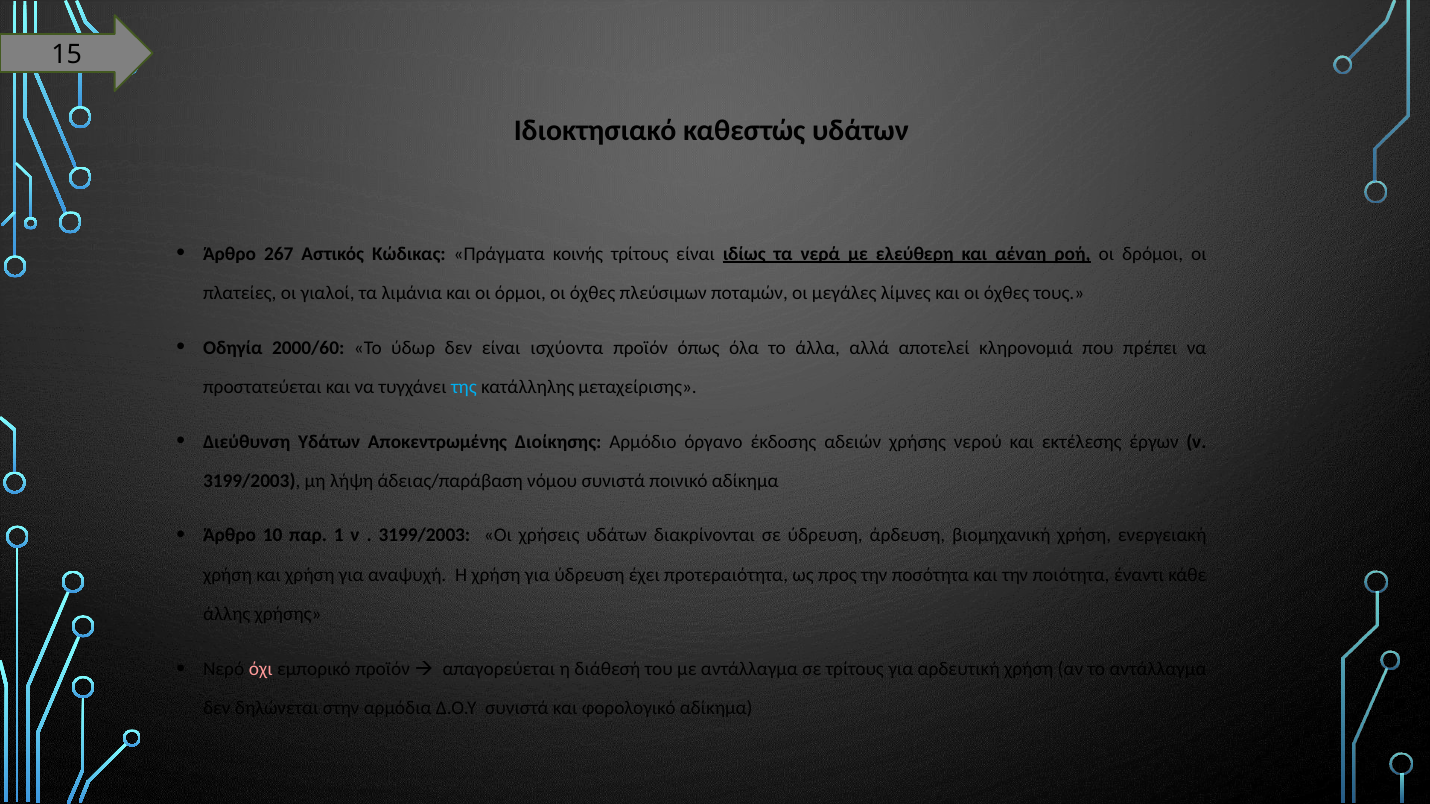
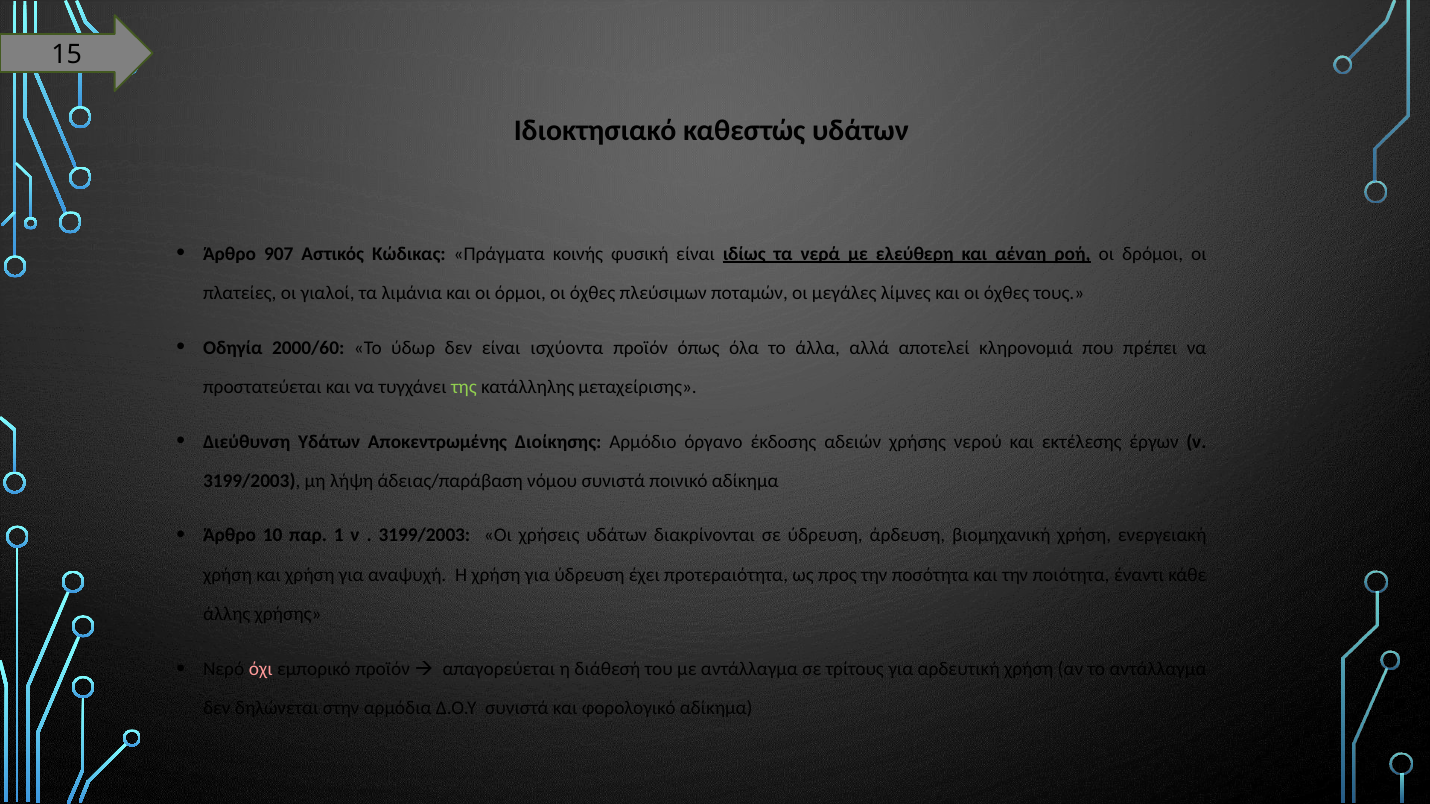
267: 267 -> 907 (279, 254)
κοινής τρίτους: τρίτους -> φυσική (640, 254)
της colour: light blue -> light green (464, 387)
